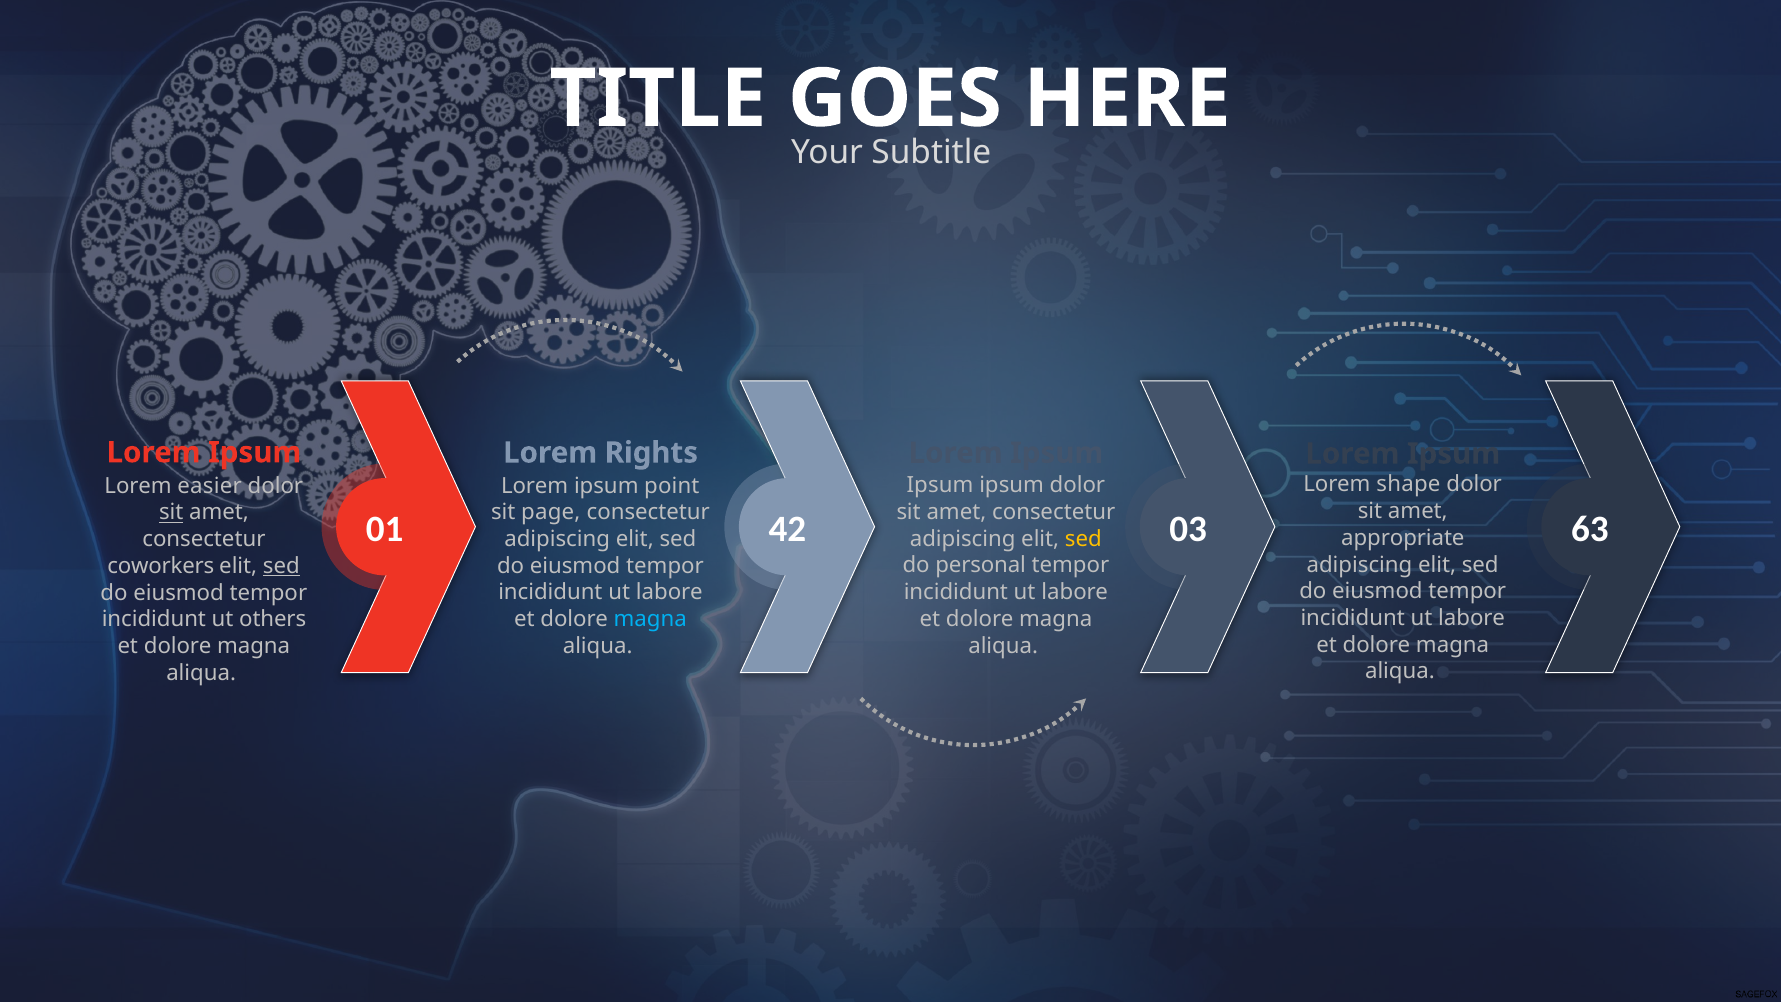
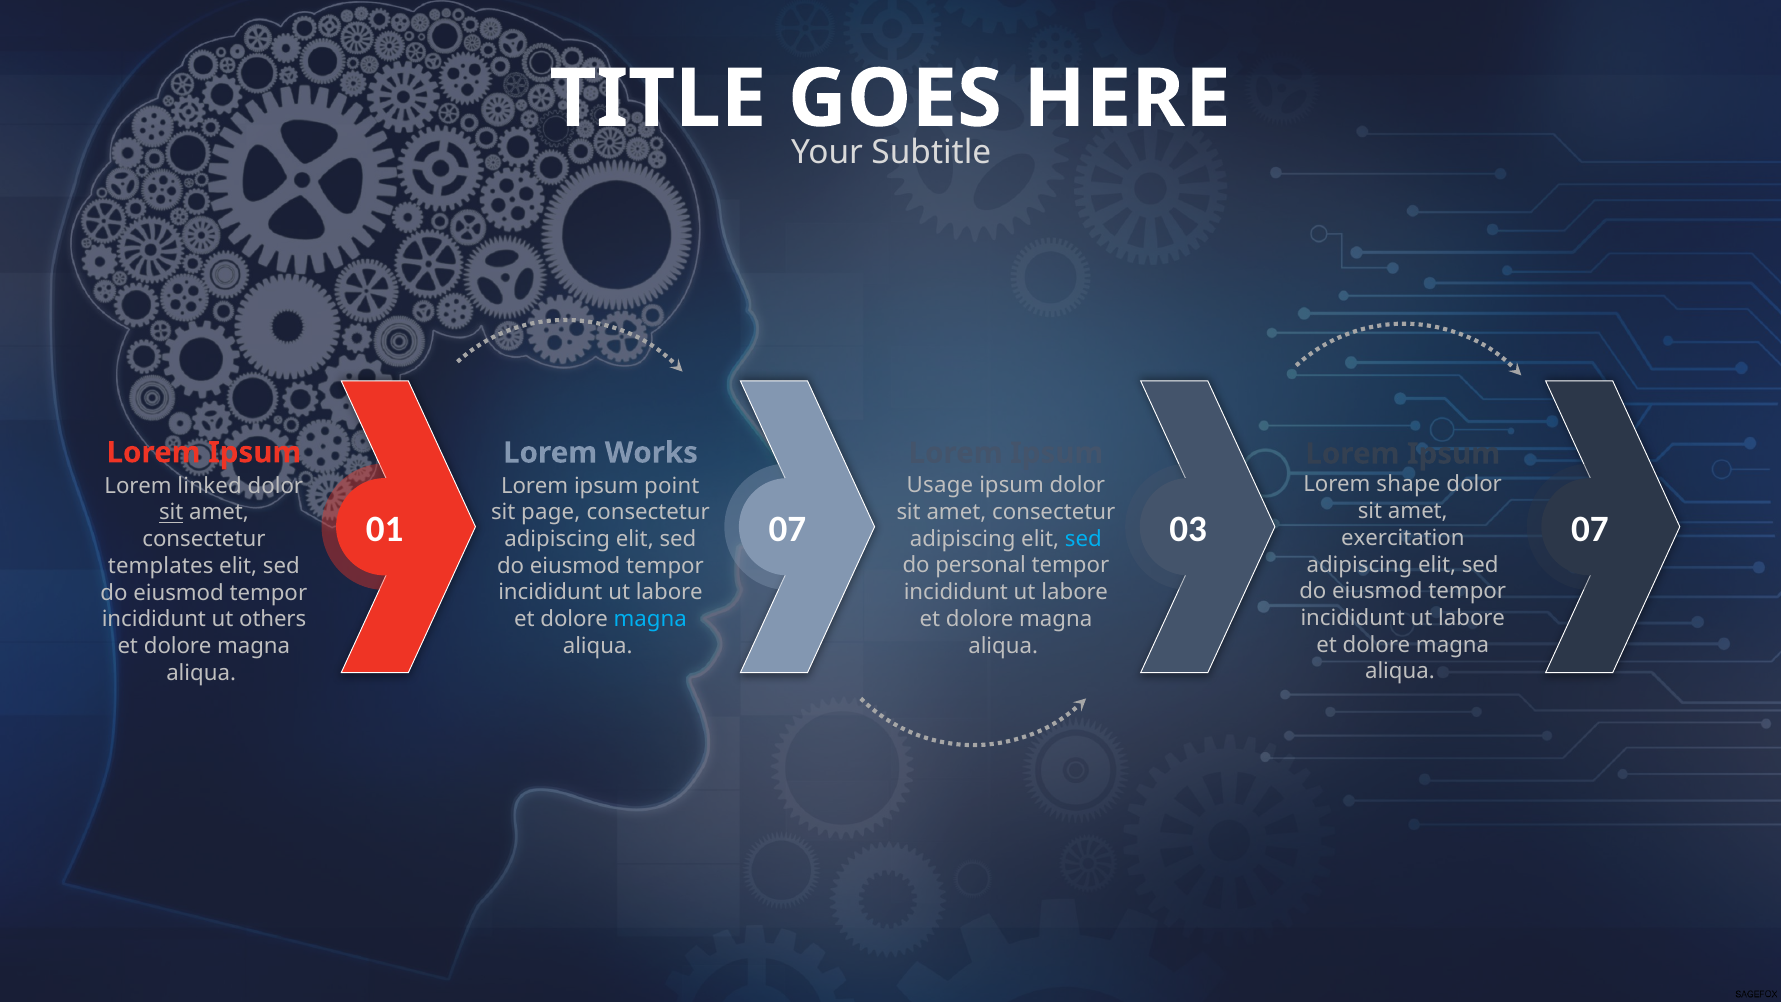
Rights: Rights -> Works (651, 453)
Ipsum: Ipsum -> Usage (940, 485)
easier: easier -> linked (210, 486)
01 42: 42 -> 07 (787, 529)
03 63: 63 -> 07 (1590, 529)
appropriate: appropriate -> exercitation (1403, 538)
sed colour: yellow -> light blue (1083, 539)
coworkers: coworkers -> templates (161, 566)
sed underline: present -> none (281, 566)
